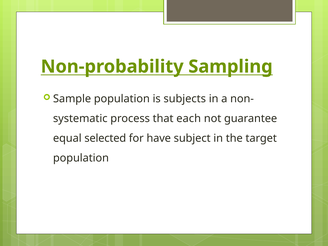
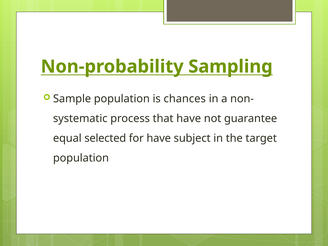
subjects: subjects -> chances (185, 99)
that each: each -> have (189, 119)
